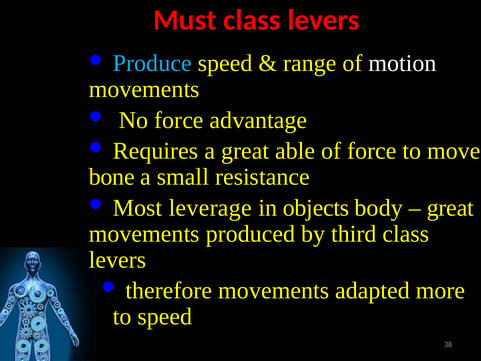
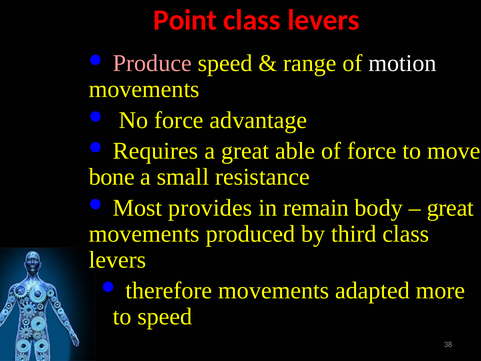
Must: Must -> Point (185, 20)
Produce colour: light blue -> pink (152, 63)
leverage: leverage -> provides (210, 208)
objects: objects -> remain (316, 208)
